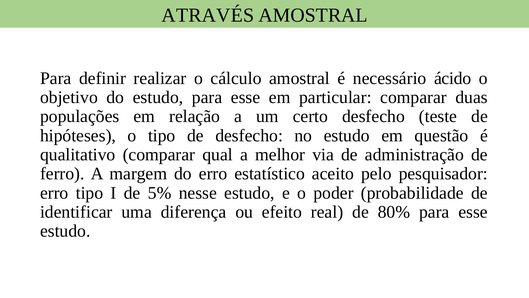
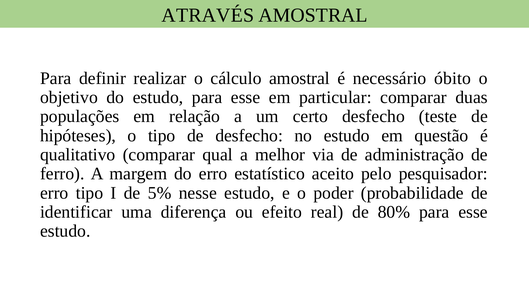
ácido: ácido -> óbito (453, 78)
